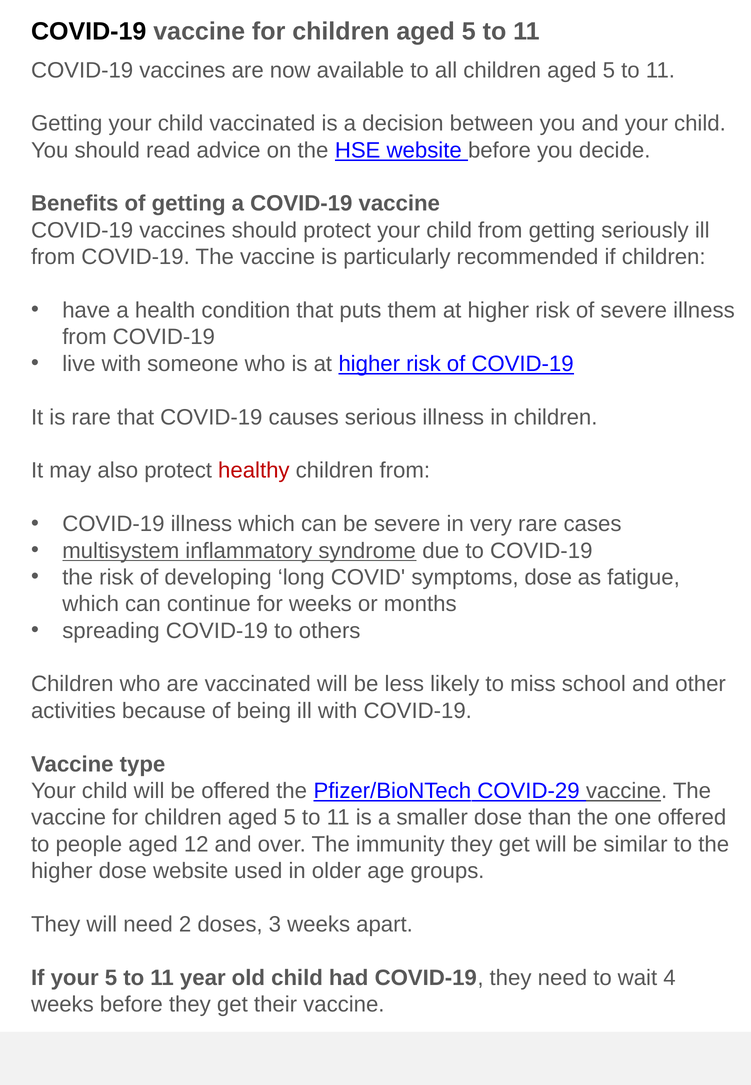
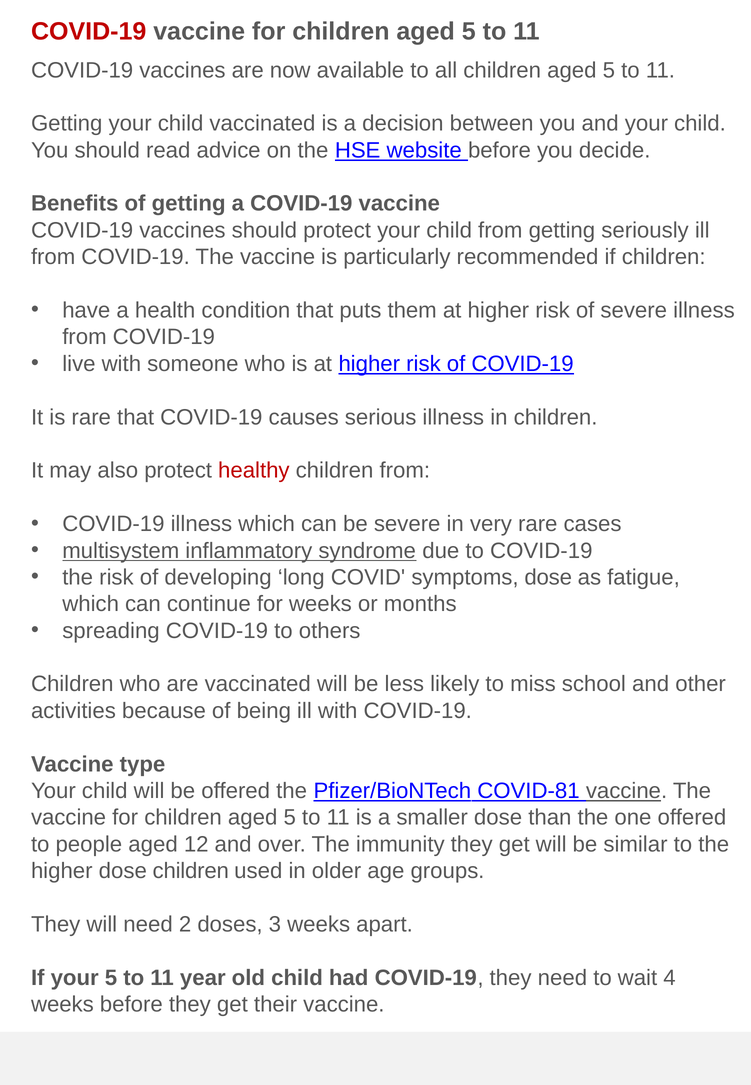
COVID-19 colour: black -> red (89, 32)
COVID-29: COVID-29 -> COVID-81 (528, 791)
dose website: website -> children (191, 871)
